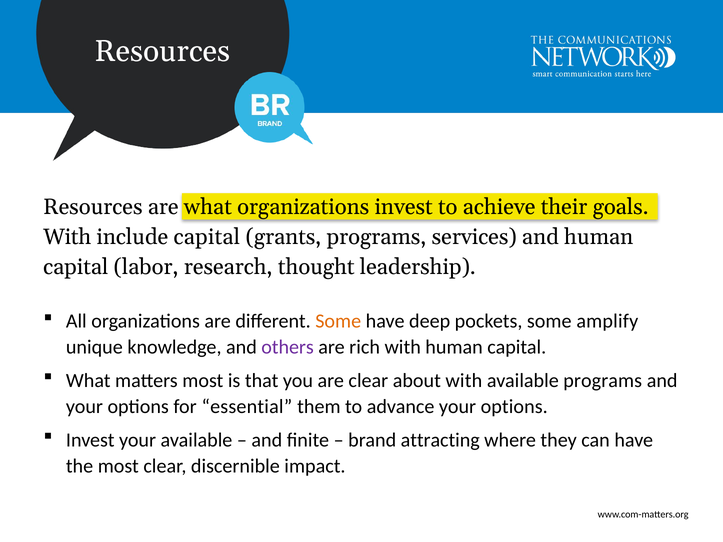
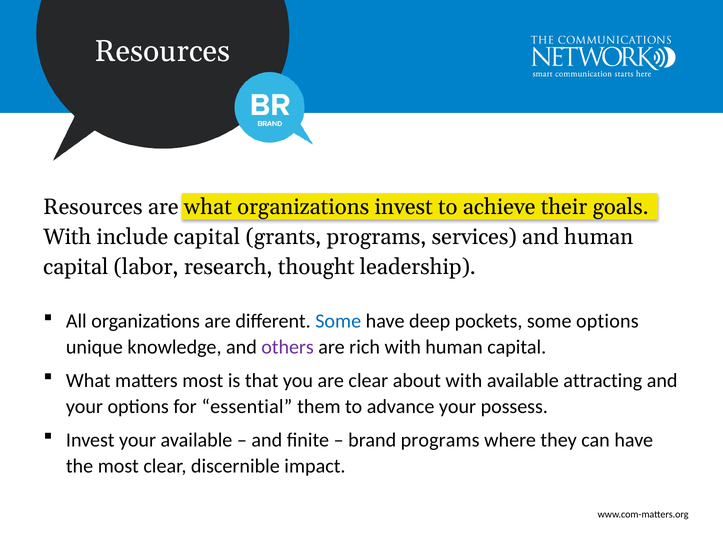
Some colour: orange -> blue (338, 321)
some amplify: amplify -> options (607, 321)
available programs: programs -> attracting (603, 381)
advance your options: options -> possess (514, 407)
brand attracting: attracting -> programs (440, 440)
